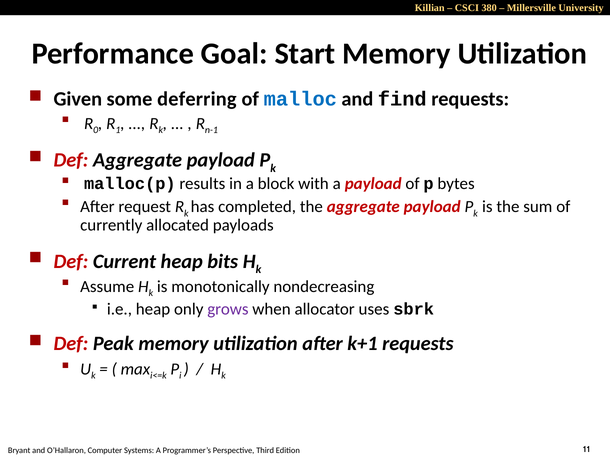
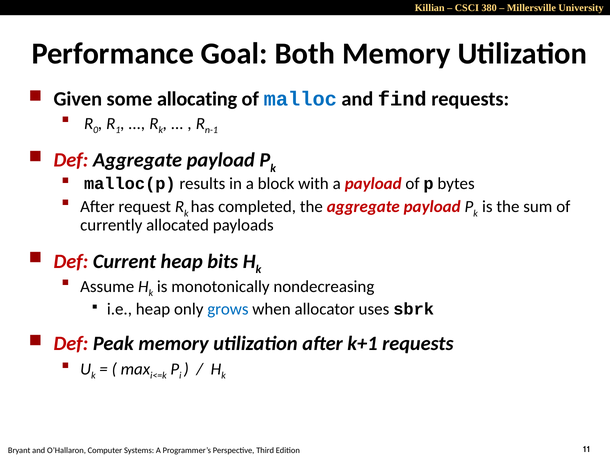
Start: Start -> Both (305, 54)
deferring: deferring -> allocating (197, 99)
grows colour: purple -> blue (228, 310)
